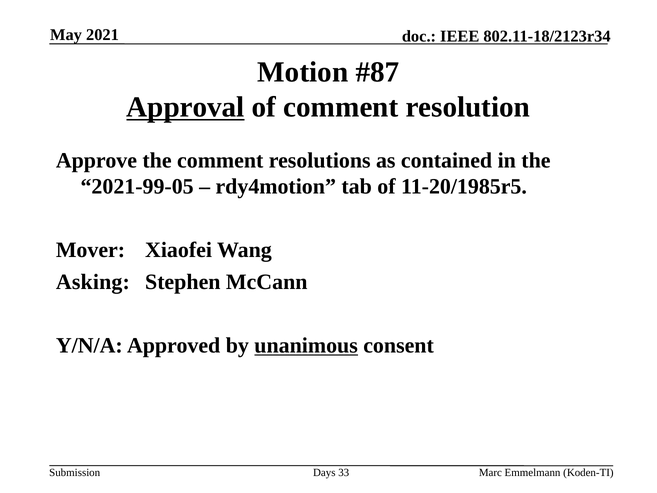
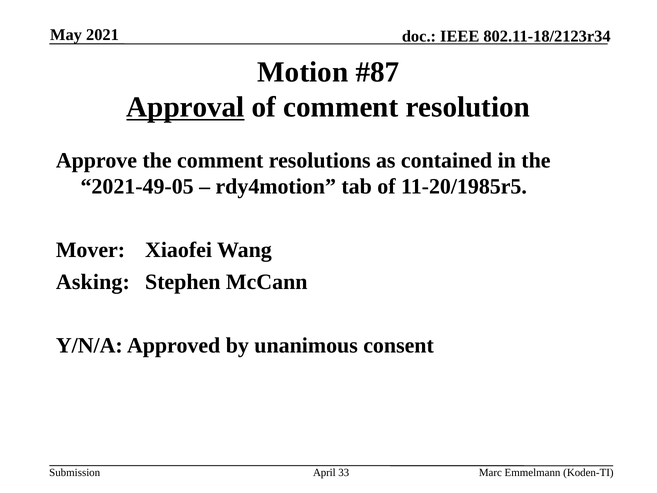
2021-99-05: 2021-99-05 -> 2021-49-05 (137, 187)
unanimous underline: present -> none (306, 345)
Days: Days -> April (324, 473)
